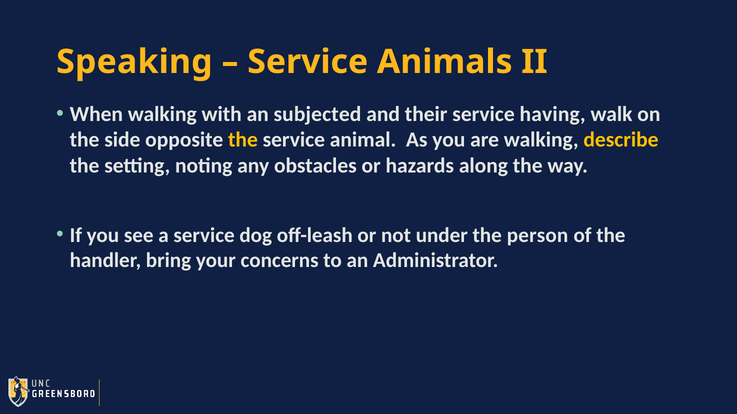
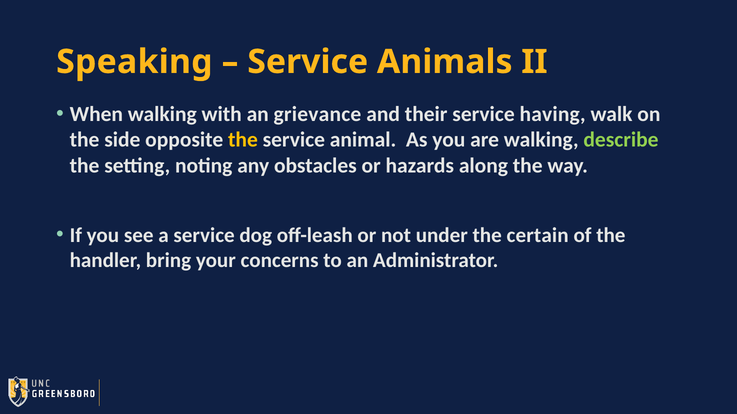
subjected: subjected -> grievance (317, 114)
describe colour: yellow -> light green (621, 140)
person: person -> certain (538, 235)
